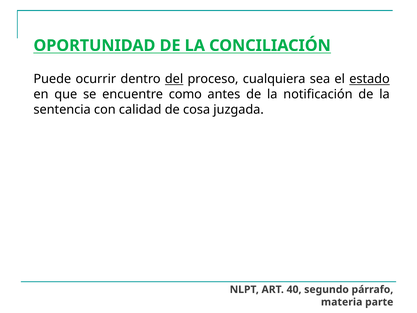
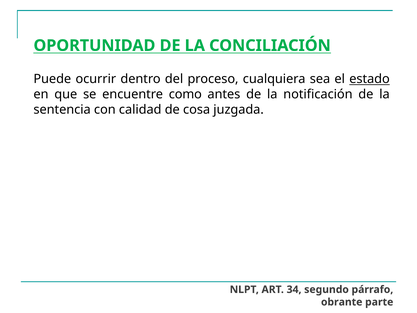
del underline: present -> none (174, 79)
40: 40 -> 34 (294, 289)
materia: materia -> obrante (342, 302)
